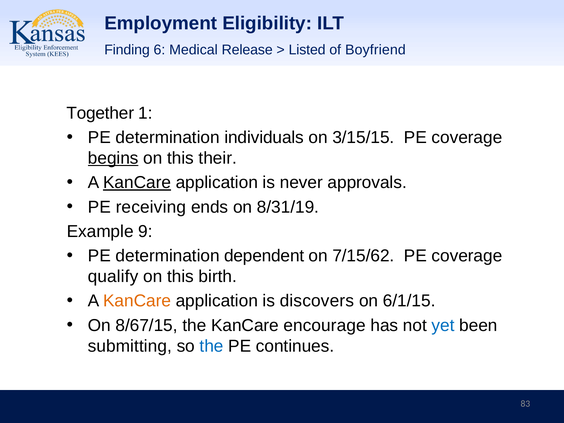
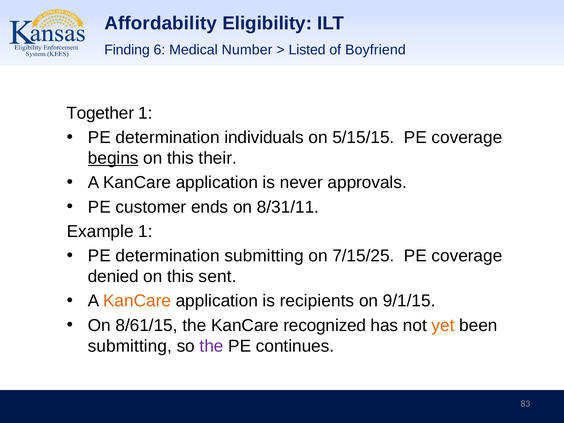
Employment: Employment -> Affordability (161, 23)
Release: Release -> Number (247, 50)
3/15/15: 3/15/15 -> 5/15/15 (363, 137)
KanCare underline: present -> none (137, 183)
receiving: receiving -> customer (151, 207)
8/31/19: 8/31/19 -> 8/31/11 (288, 207)
Example 9: 9 -> 1 (145, 231)
determination dependent: dependent -> submitting (264, 256)
7/15/62: 7/15/62 -> 7/15/25 (363, 256)
qualify: qualify -> denied (113, 277)
birth: birth -> sent (218, 277)
discovers: discovers -> recipients (317, 301)
6/1/15: 6/1/15 -> 9/1/15 (409, 301)
8/67/15: 8/67/15 -> 8/61/15 (147, 325)
encourage: encourage -> recognized (325, 325)
yet colour: blue -> orange (443, 325)
the colour: blue -> purple (212, 346)
